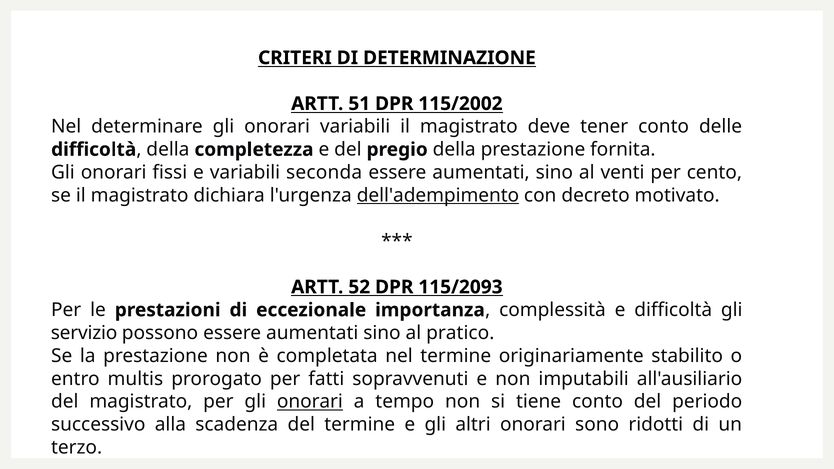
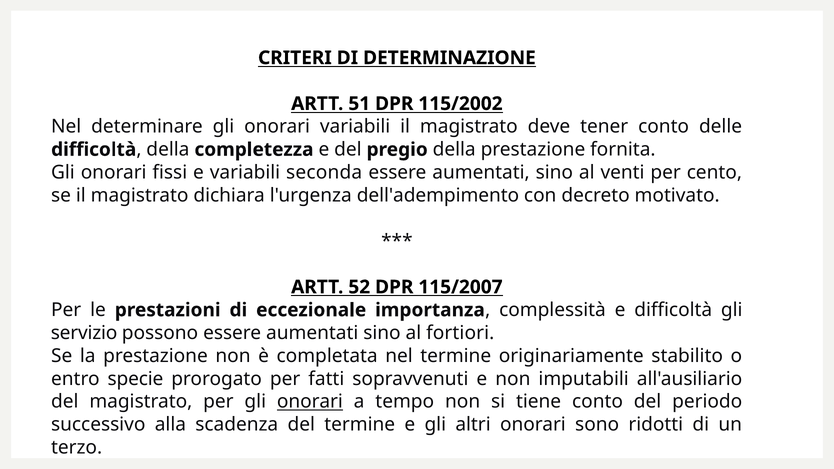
dell'adempimento underline: present -> none (438, 195)
115/2093: 115/2093 -> 115/2007 (460, 287)
pratico: pratico -> fortiori (460, 333)
multis: multis -> specie (135, 379)
